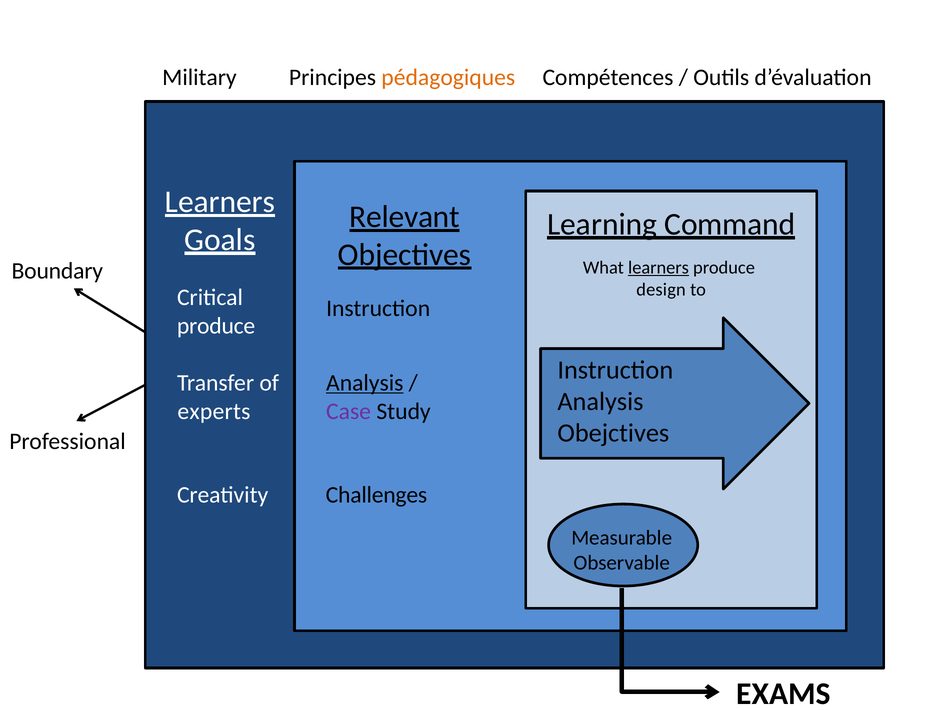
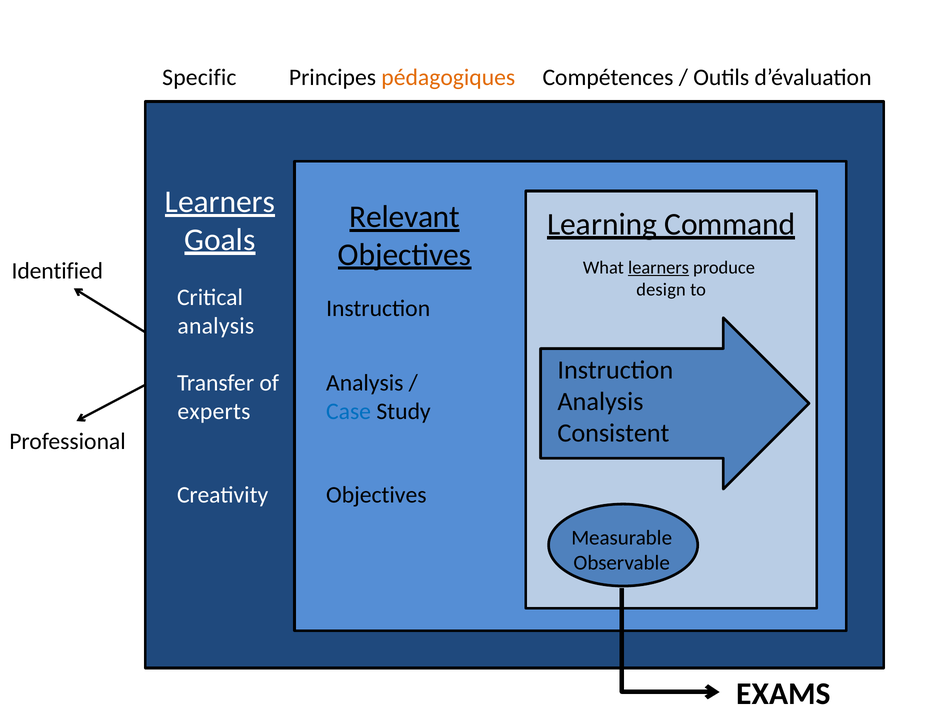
Military: Military -> Specific (199, 77)
Boundary: Boundary -> Identified (57, 271)
produce: produce -> analysis (216, 326)
Analysis underline: present -> none (365, 383)
Case colour: purple -> blue (349, 411)
Obejctives: Obejctives -> Consistent (613, 433)
Challenges: Challenges -> Objectives (376, 495)
